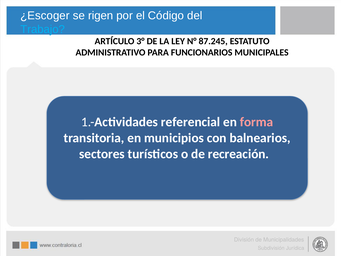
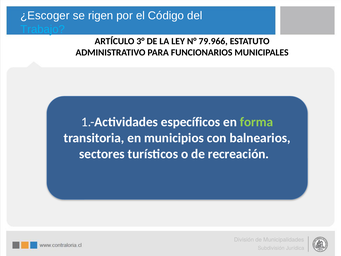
87.245: 87.245 -> 79.966 (213, 41)
referencial: referencial -> específicos (191, 122)
forma colour: pink -> light green (257, 122)
